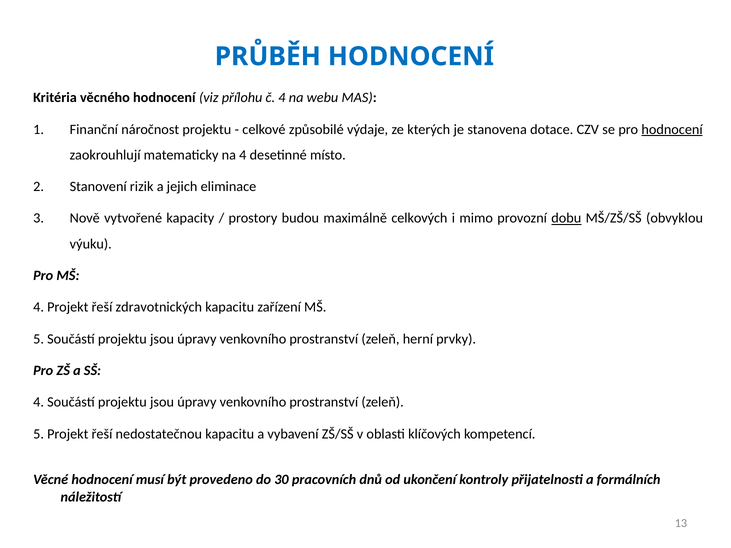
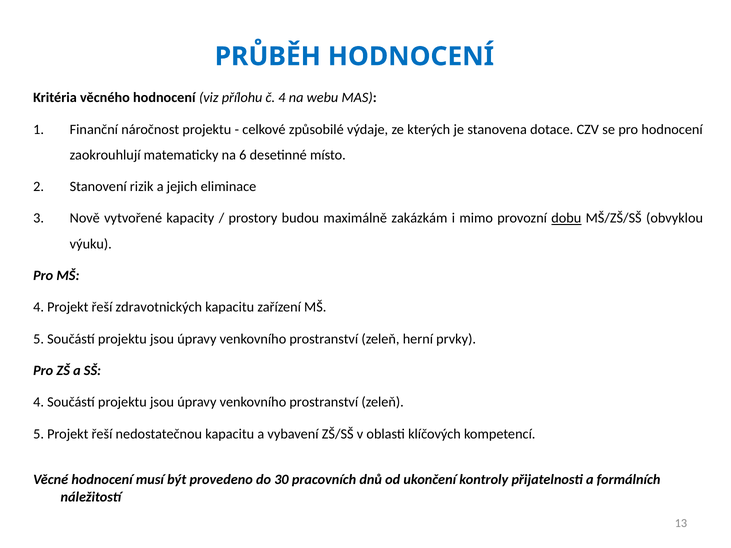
hodnocení underline: present -> none (672, 129)
na 4: 4 -> 6 (243, 155)
celkových: celkových -> zakázkám (419, 218)
